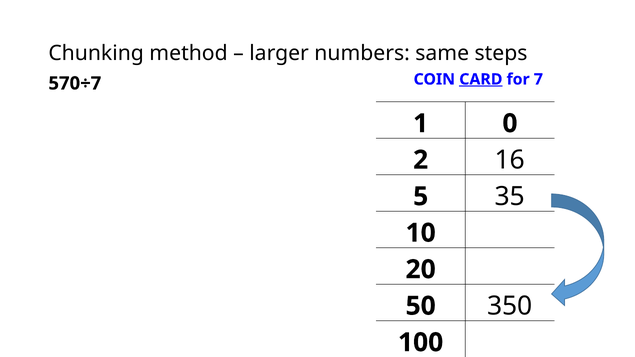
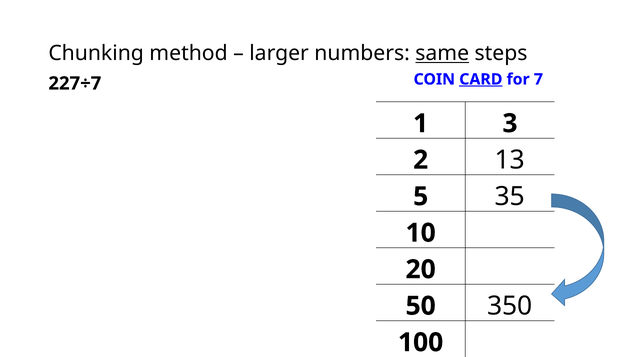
same underline: none -> present (442, 53)
570÷7: 570÷7 -> 227÷7 (75, 83)
0: 0 -> 3 (510, 124)
16: 16 -> 13 (510, 160)
